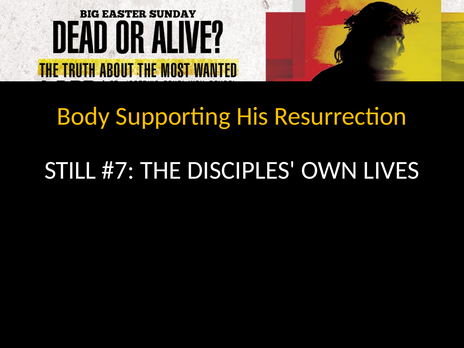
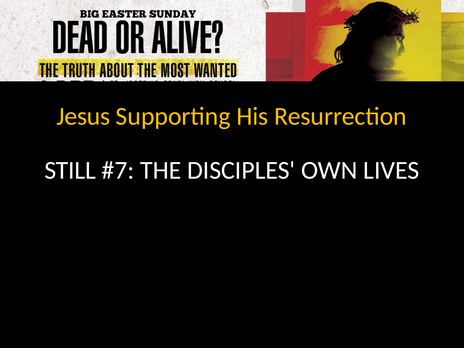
Body: Body -> Jesus (83, 116)
